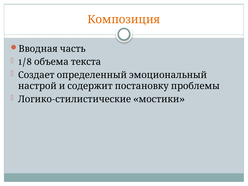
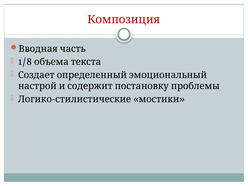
Композиция colour: orange -> red (124, 20)
